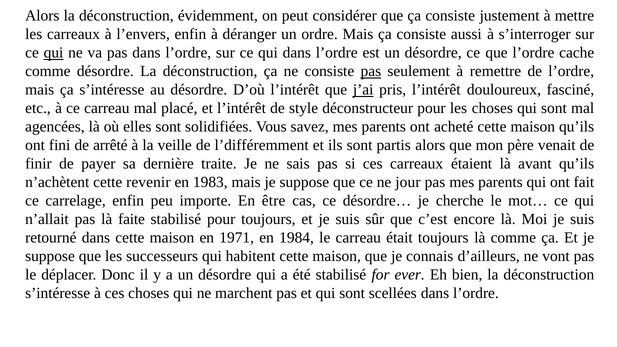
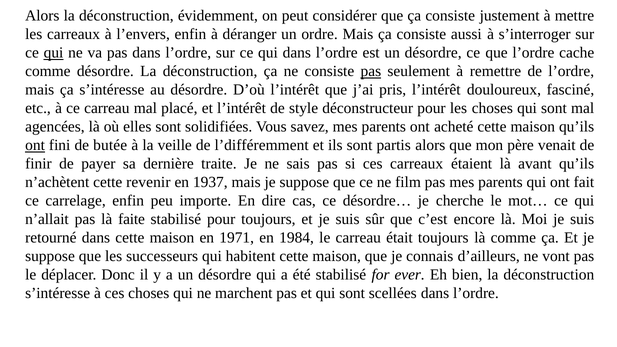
j’ai underline: present -> none (363, 90)
ont underline: none -> present (35, 145)
arrêté: arrêté -> butée (110, 145)
1983: 1983 -> 1937 (210, 182)
jour: jour -> film (408, 182)
être: être -> dire (274, 201)
